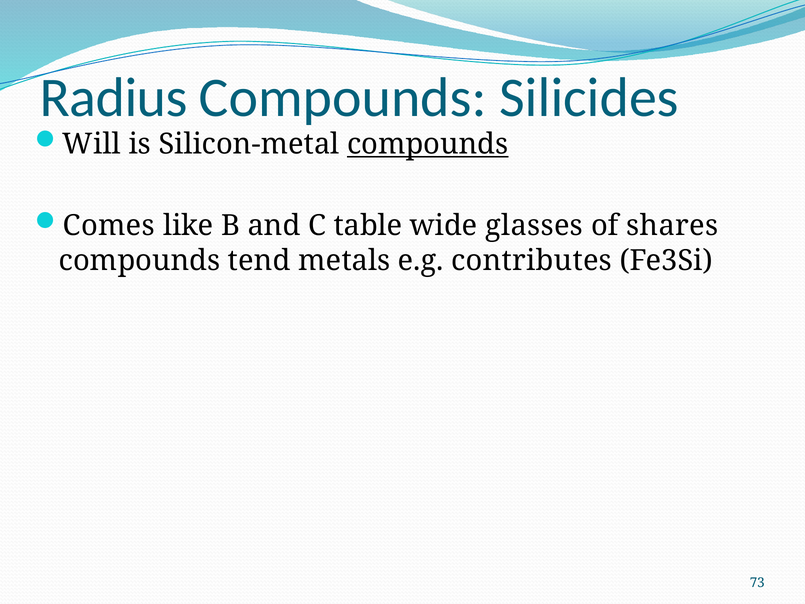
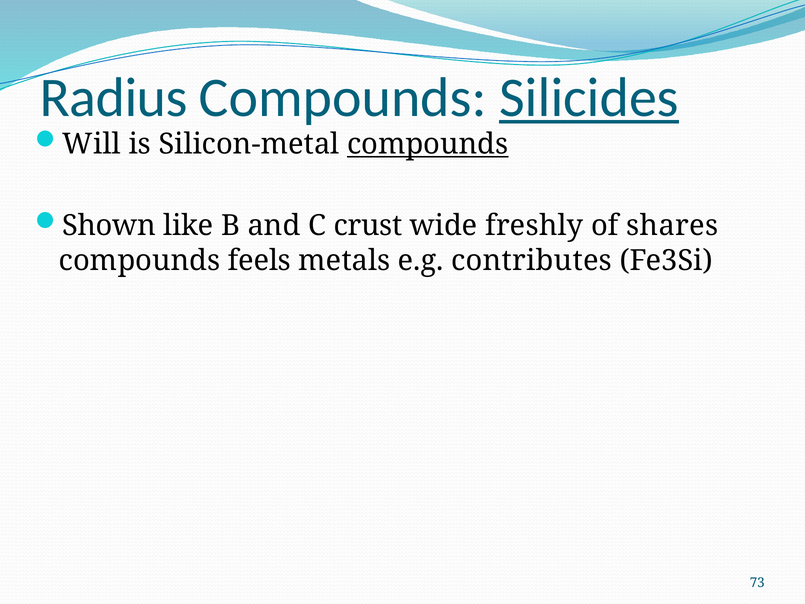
Silicides underline: none -> present (589, 98)
Comes: Comes -> Shown (109, 226)
table: table -> crust (368, 226)
glasses: glasses -> freshly (534, 226)
tend: tend -> feels (259, 260)
